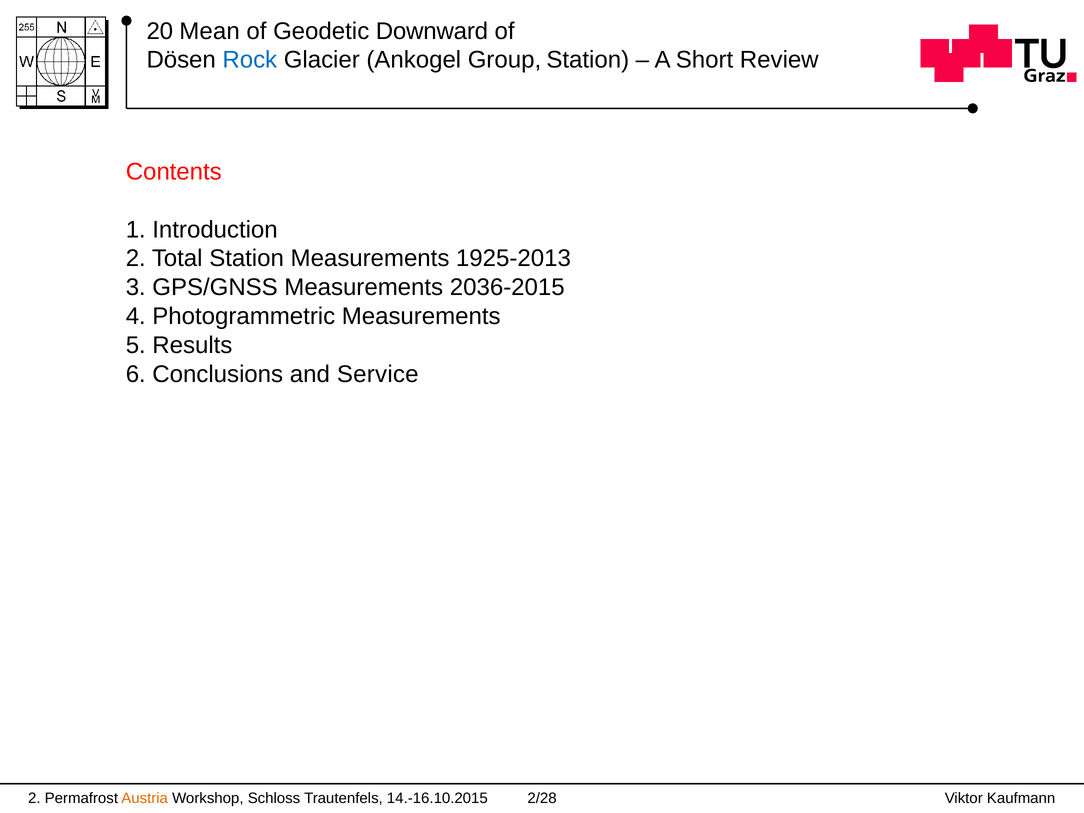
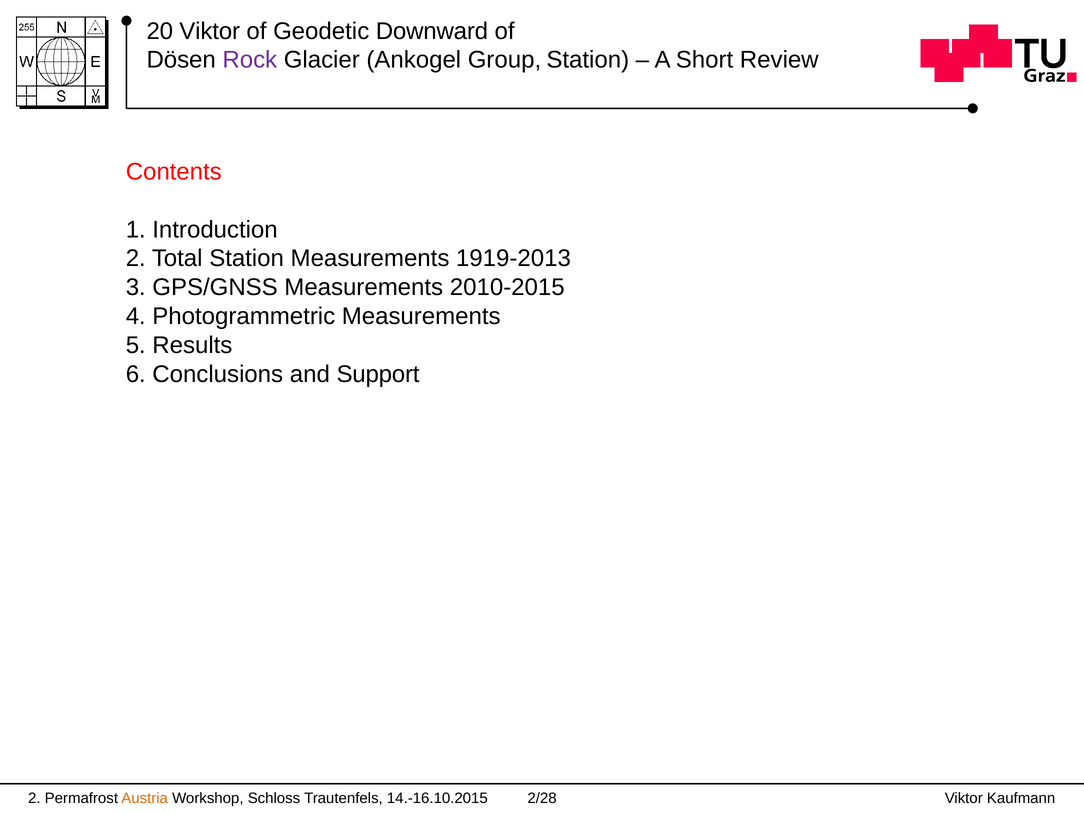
20 Mean: Mean -> Viktor (210, 31)
Rock colour: blue -> purple (250, 60)
1925-2013: 1925-2013 -> 1919-2013 (513, 258)
2036-2015: 2036-2015 -> 2010-2015 (507, 287)
Service: Service -> Support (378, 374)
